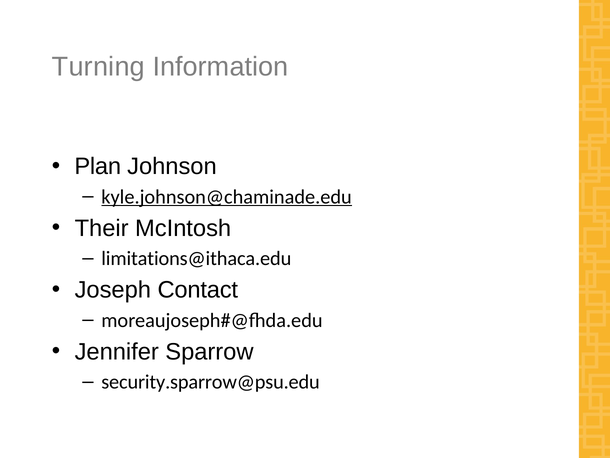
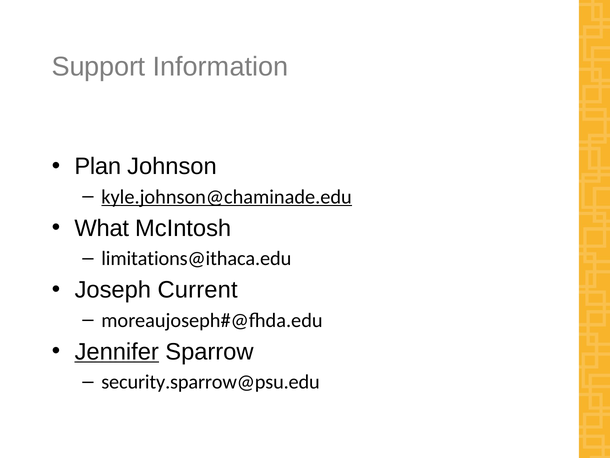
Turning: Turning -> Support (99, 67)
Their: Their -> What (102, 228)
Contact: Contact -> Current (198, 290)
Jennifer underline: none -> present (117, 351)
